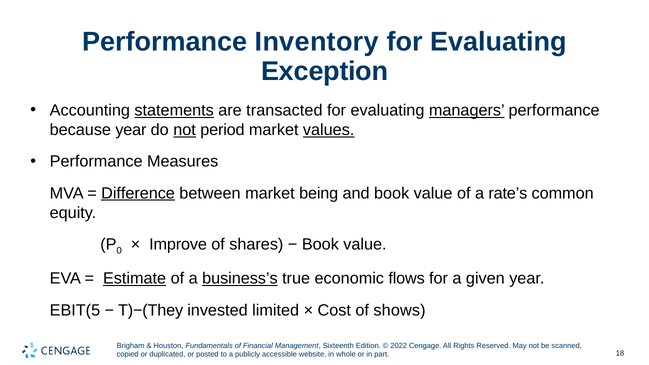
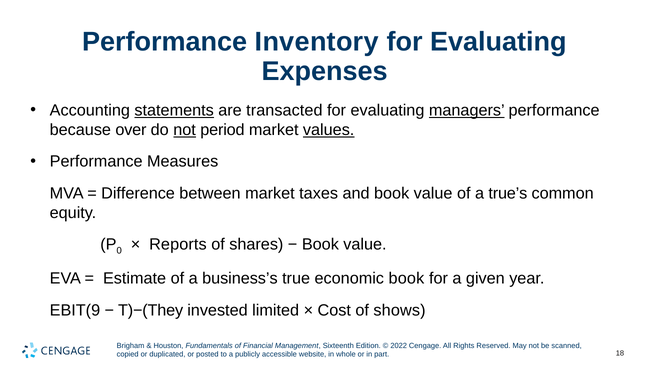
Exception: Exception -> Expenses (325, 71)
because year: year -> over (131, 130)
Difference underline: present -> none (138, 193)
being: being -> taxes (319, 193)
rate’s: rate’s -> true’s (508, 193)
Improve: Improve -> Reports (178, 244)
Estimate underline: present -> none (135, 279)
business’s underline: present -> none (240, 279)
economic flows: flows -> book (406, 279)
EBIT(5: EBIT(5 -> EBIT(9 (75, 310)
